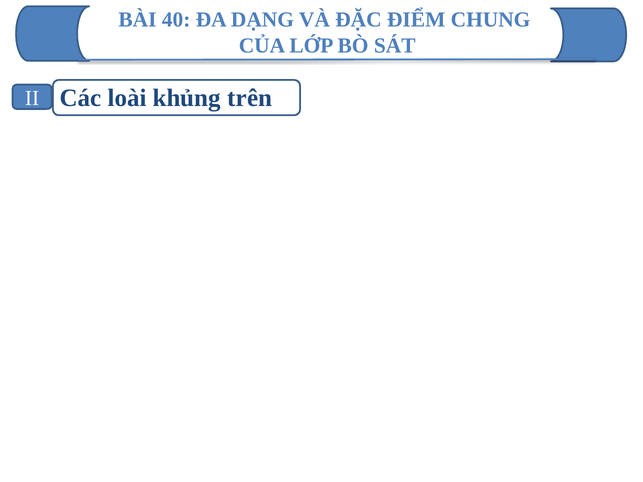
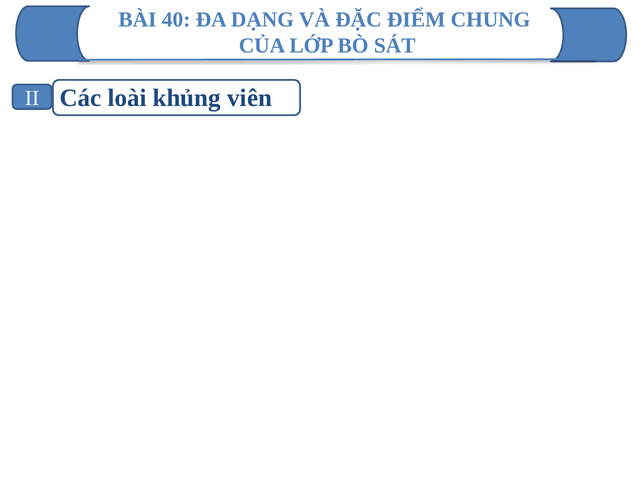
trên: trên -> viên (250, 98)
